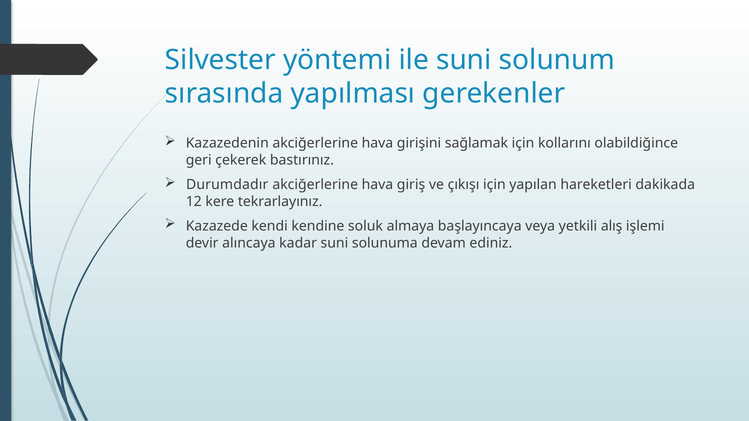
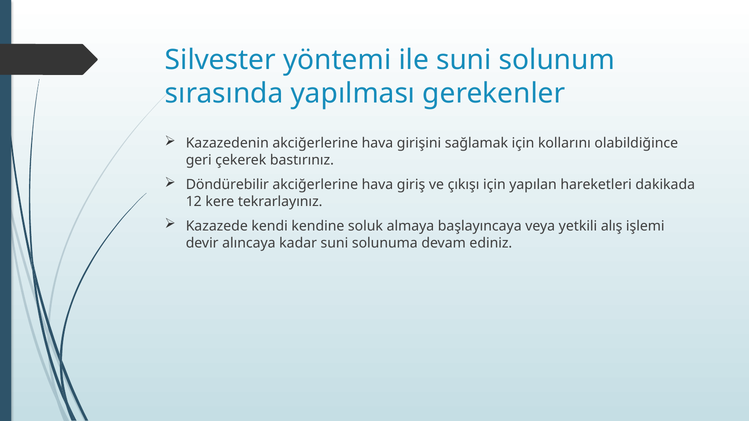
Durumdadır: Durumdadır -> Döndürebilir (227, 185)
